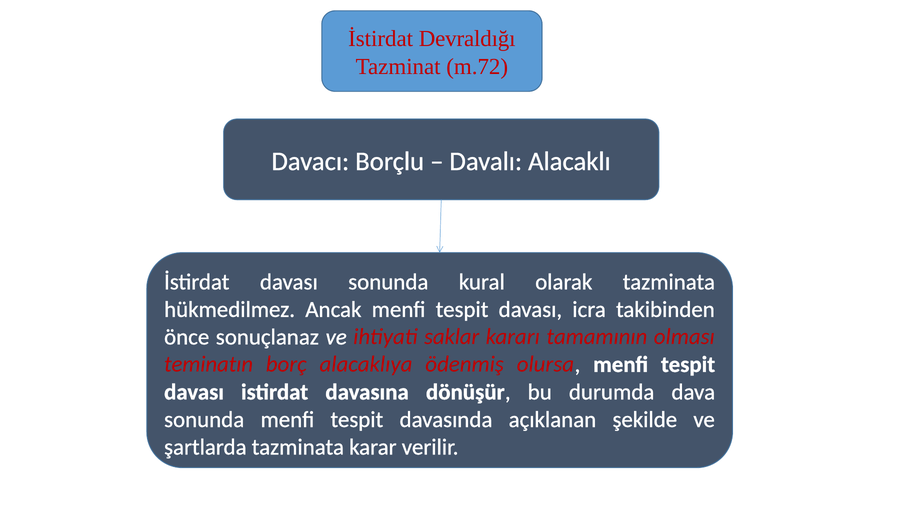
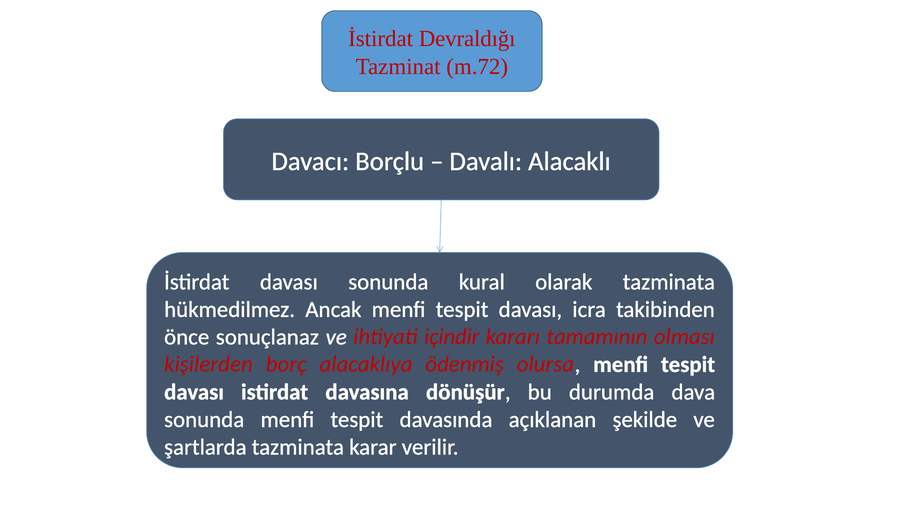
saklar: saklar -> içindir (452, 337)
teminatın: teminatın -> kişilerden (208, 364)
